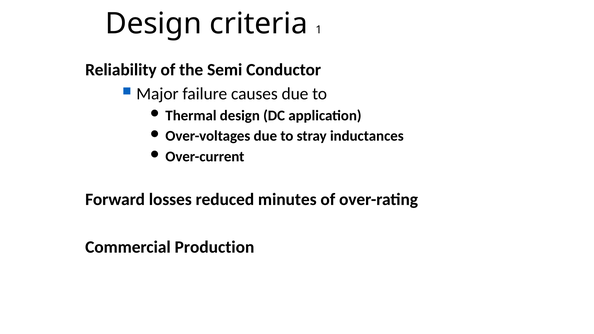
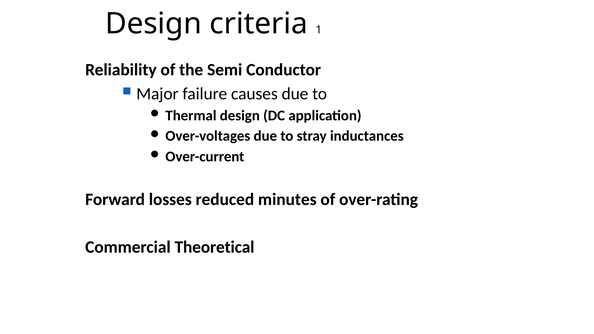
Production: Production -> Theoretical (215, 247)
